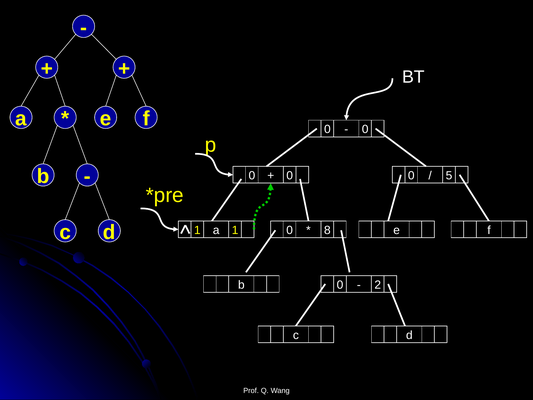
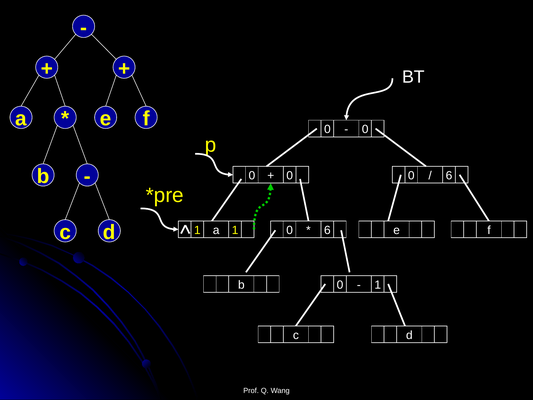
5: 5 -> 6 (449, 175)
8: 8 -> 6 (327, 230)
2: 2 -> 1 (378, 285)
